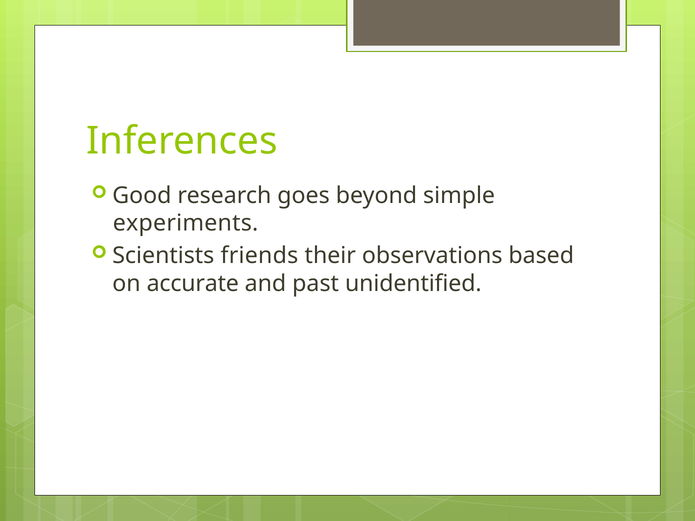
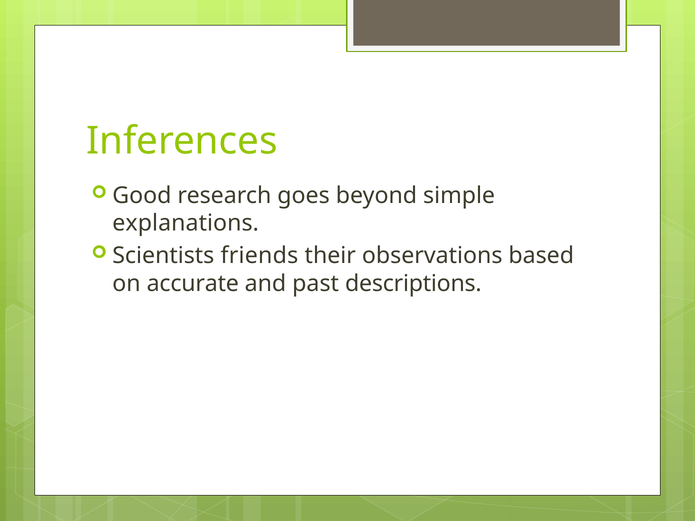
experiments: experiments -> explanations (186, 223)
unidentified: unidentified -> descriptions (413, 284)
